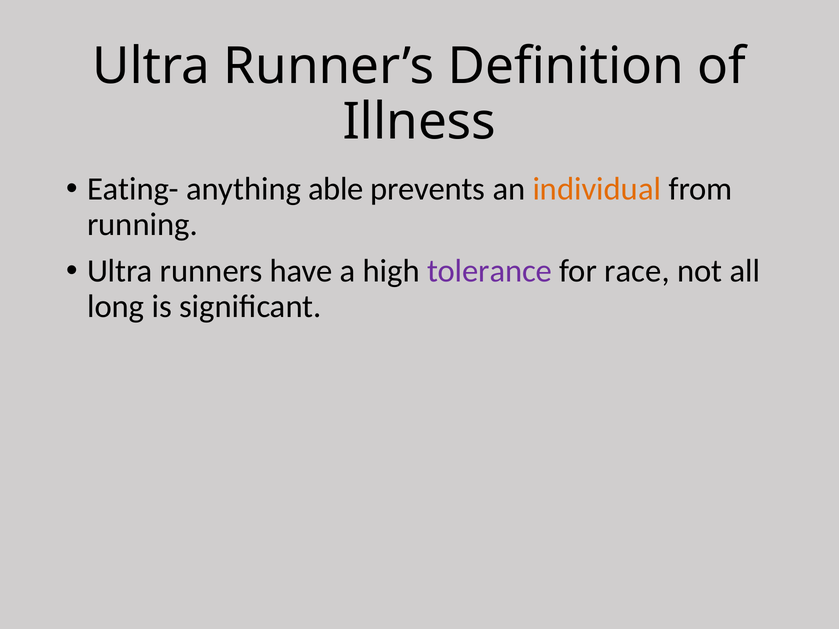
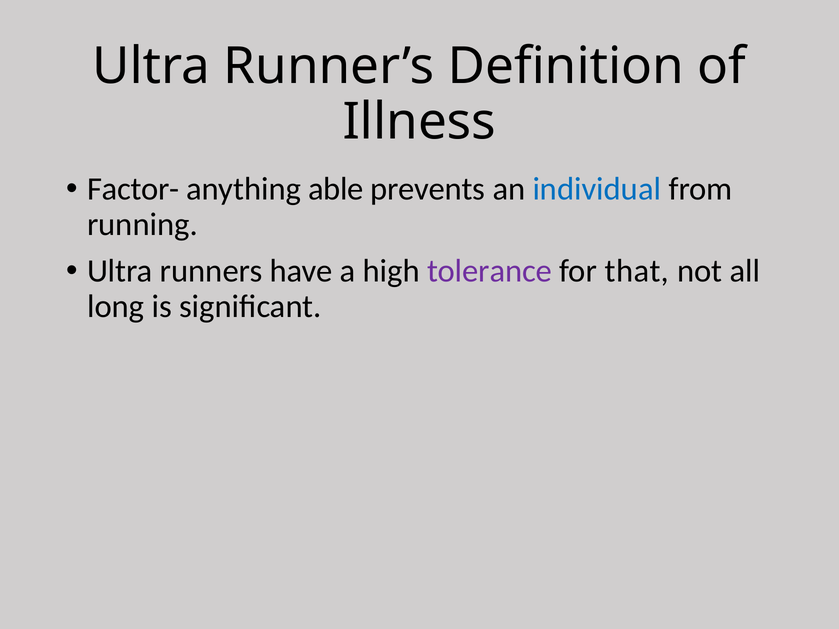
Eating-: Eating- -> Factor- (133, 189)
individual colour: orange -> blue (597, 189)
race: race -> that (637, 271)
